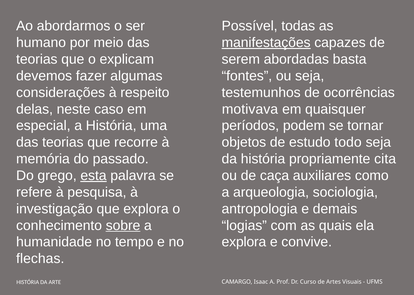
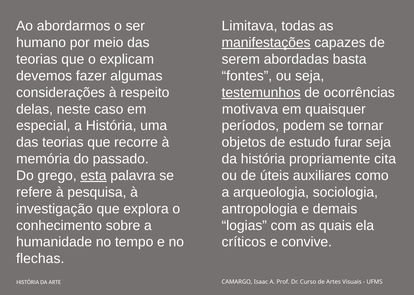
Possível: Possível -> Limitava (250, 26)
testemunhos underline: none -> present (261, 92)
todo: todo -> furar (348, 142)
caça: caça -> úteis (275, 175)
sobre underline: present -> none (123, 225)
explora: explora -> críticos (244, 242)
